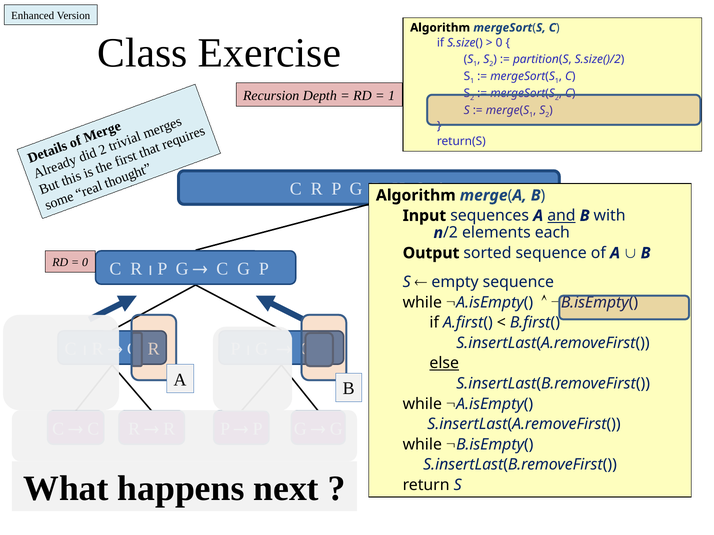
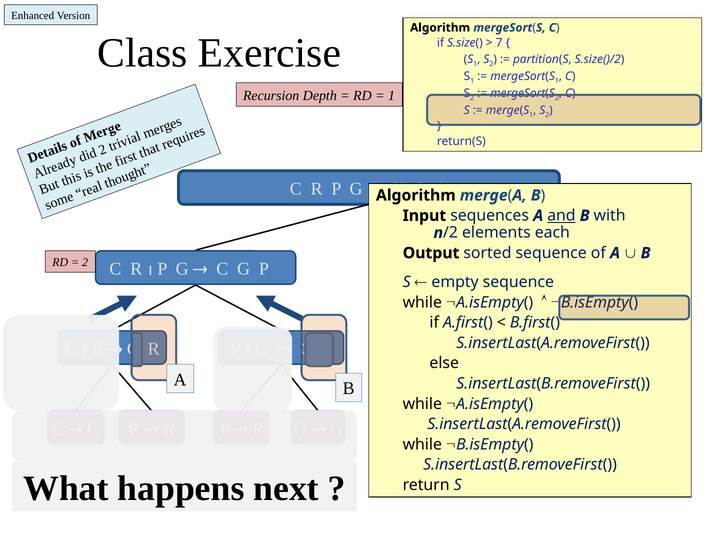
0: 0 -> 7 (499, 43)
0: 0 -> 2 (85, 263)
else underline: present -> none (444, 364)
